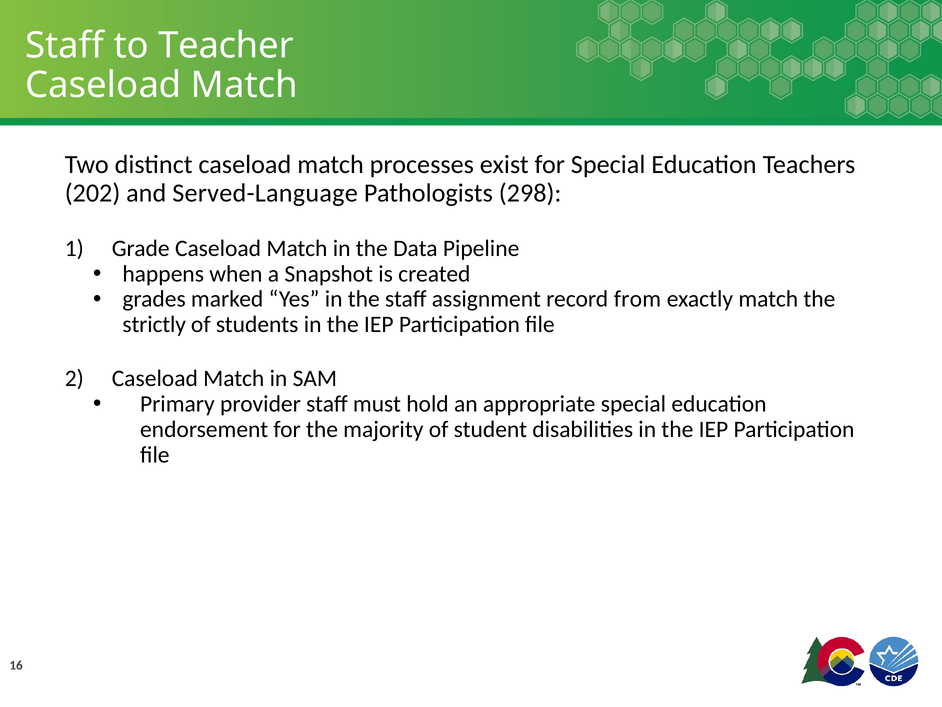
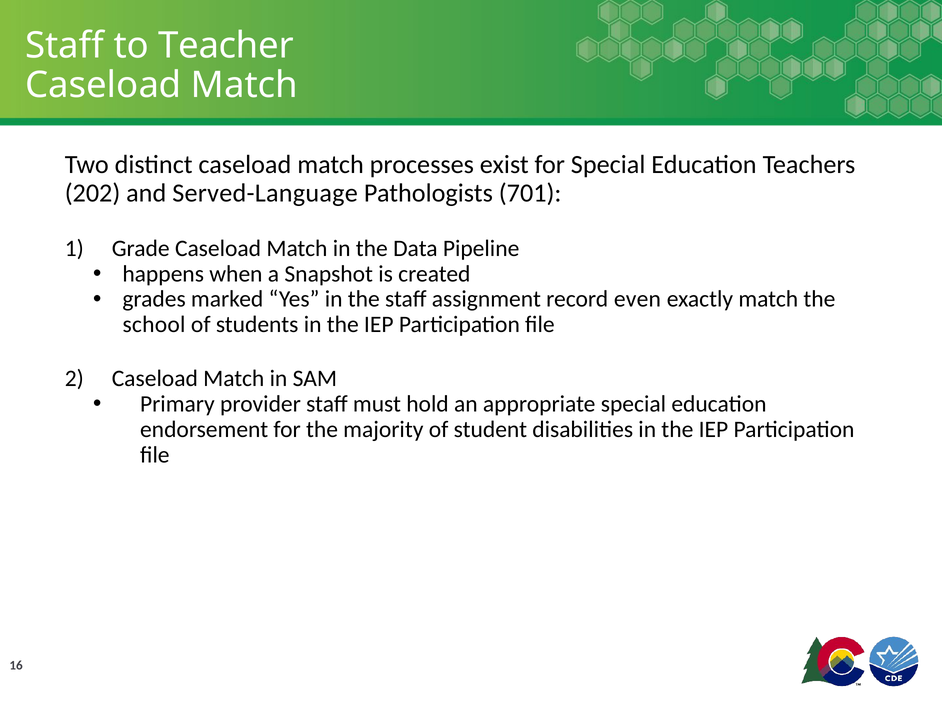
298: 298 -> 701 (530, 193)
from: from -> even (637, 299)
strictly: strictly -> school (154, 324)
